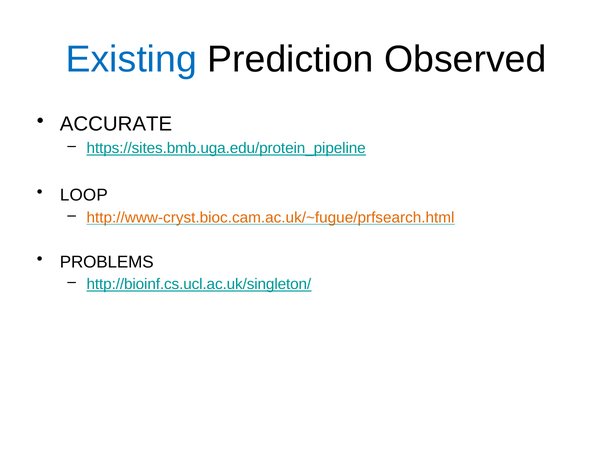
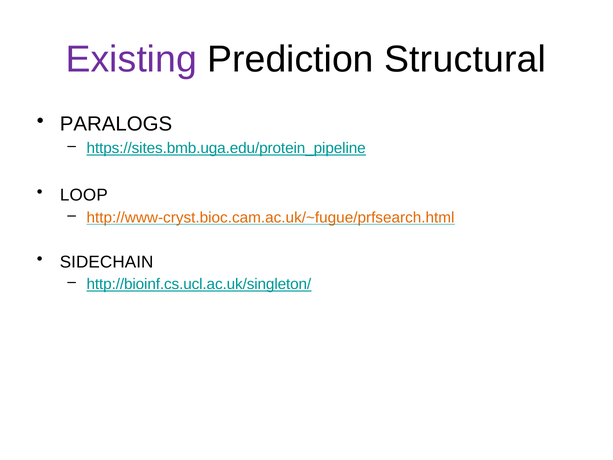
Existing colour: blue -> purple (131, 59)
Observed: Observed -> Structural (465, 59)
ACCURATE: ACCURATE -> PARALOGS (116, 124)
PROBLEMS: PROBLEMS -> SIDECHAIN (107, 262)
